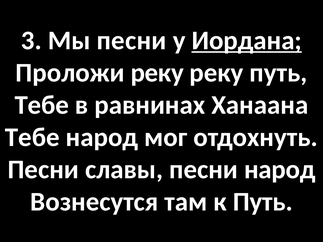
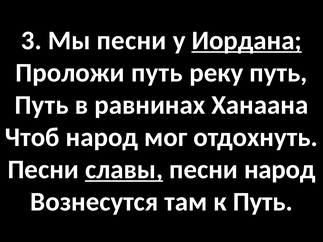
Проложи реку: реку -> путь (157, 73)
Тебе: Тебе -> Путь (42, 105)
Тебе: Тебе -> Чтоб (32, 137)
славы underline: none -> present (124, 170)
